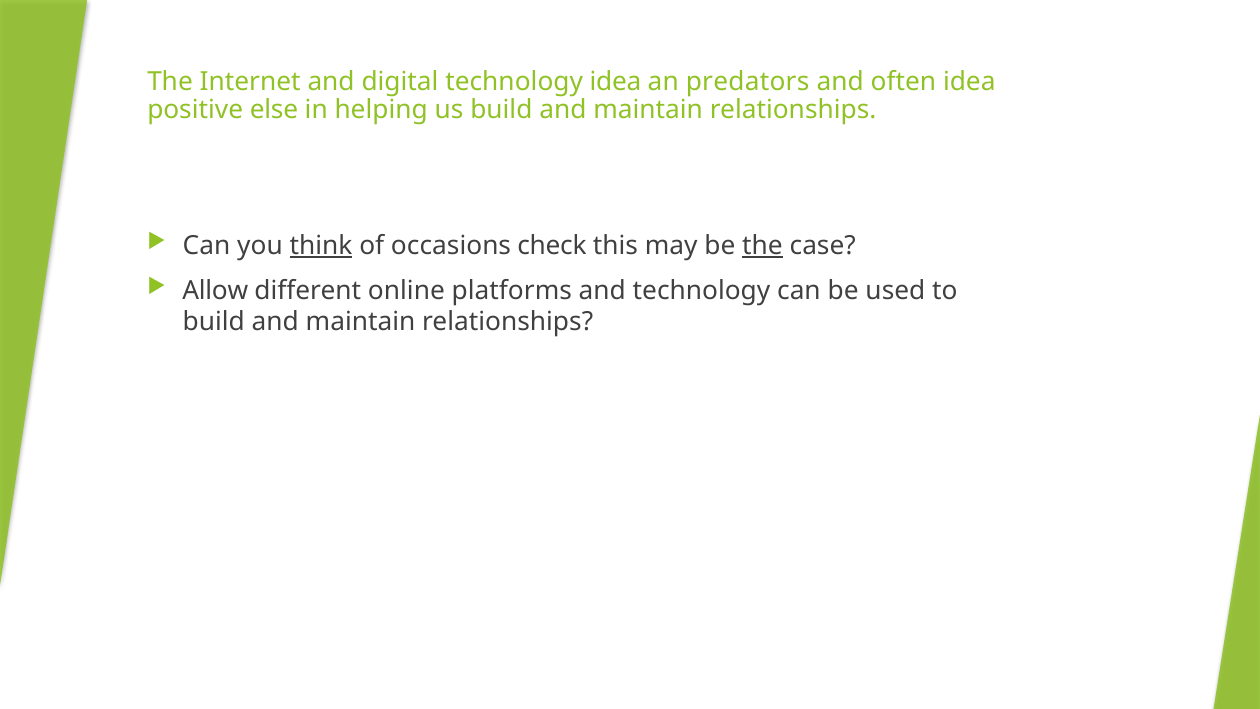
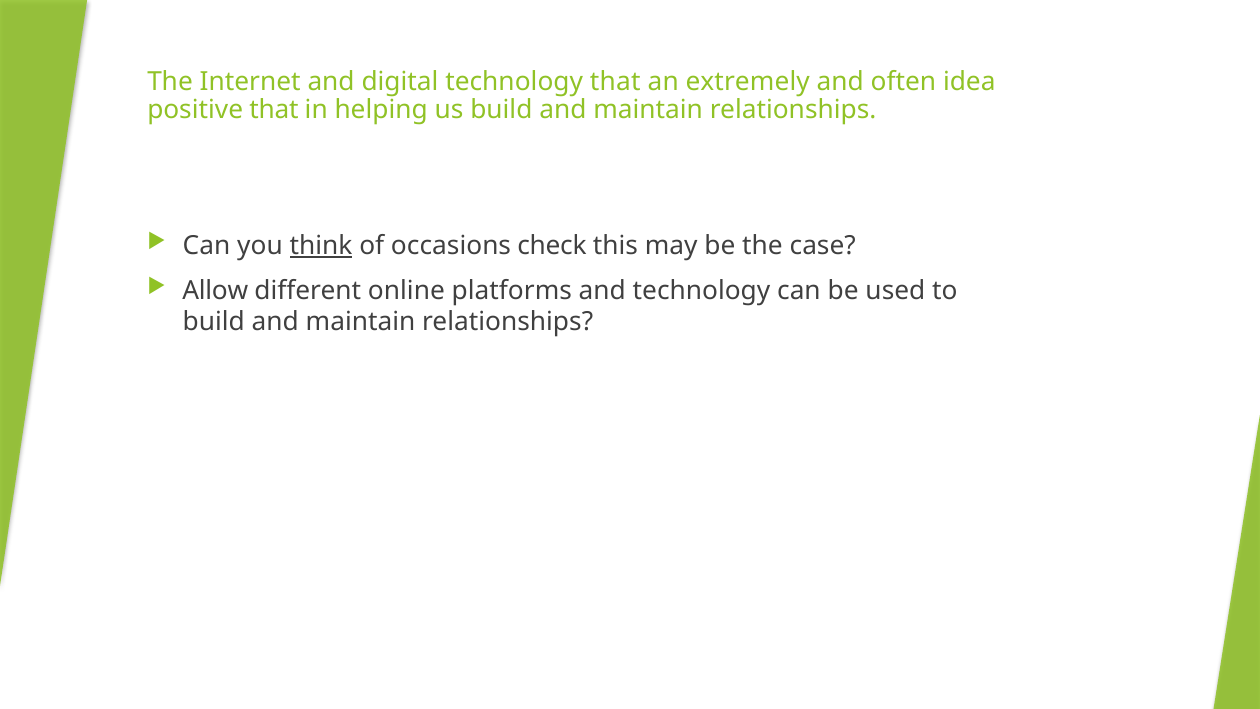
technology idea: idea -> that (615, 82)
predators: predators -> extremely (748, 82)
positive else: else -> that (274, 110)
the underline: present -> none (762, 246)
